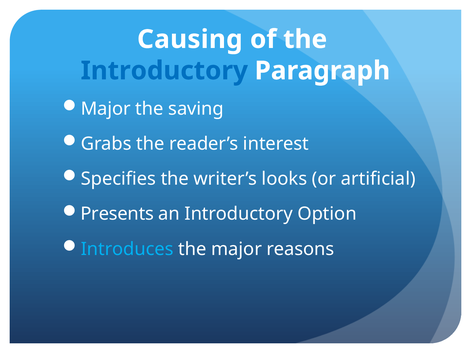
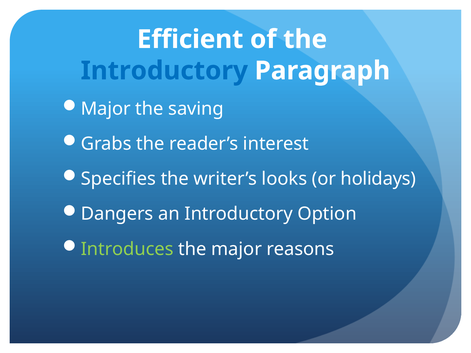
Causing: Causing -> Efficient (190, 39)
artificial: artificial -> holidays (378, 179)
Presents: Presents -> Dangers (117, 214)
Introduces colour: light blue -> light green (127, 249)
